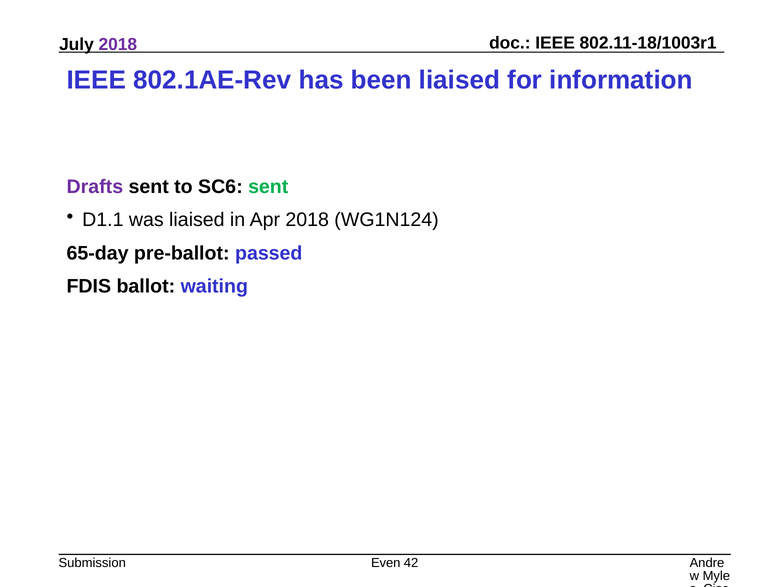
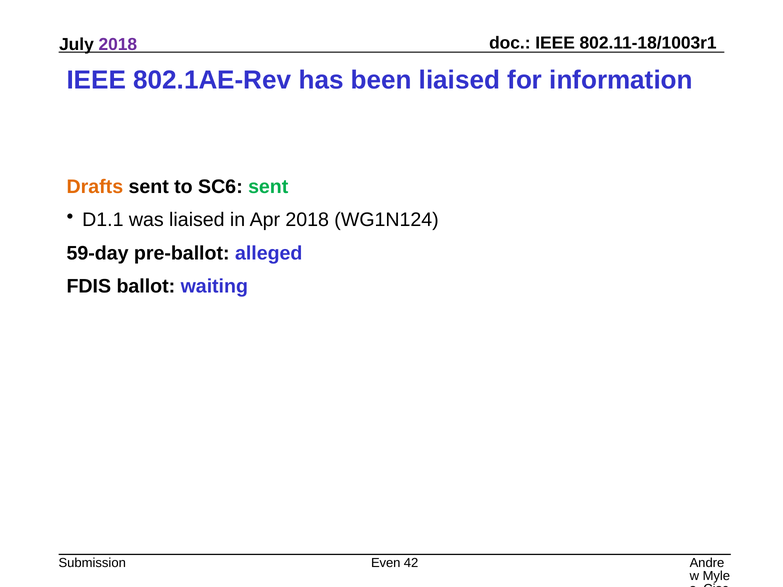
Drafts colour: purple -> orange (95, 187)
65-day: 65-day -> 59-day (98, 253)
passed: passed -> alleged (269, 253)
